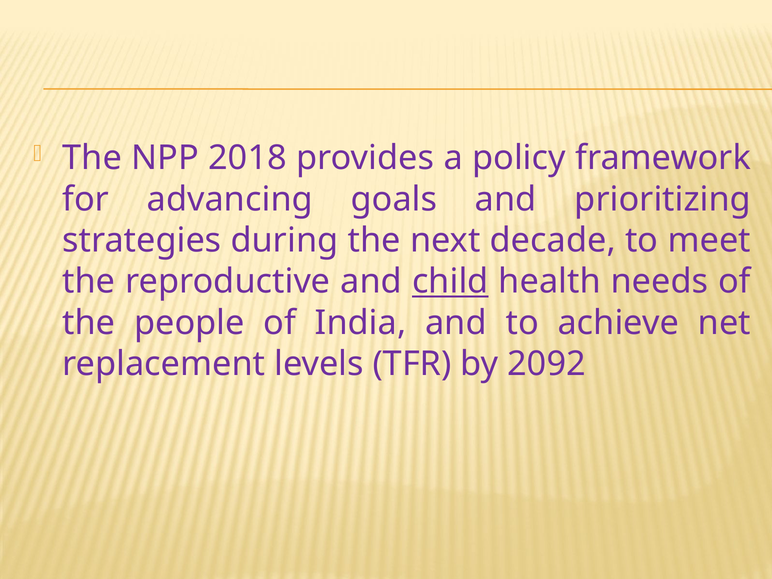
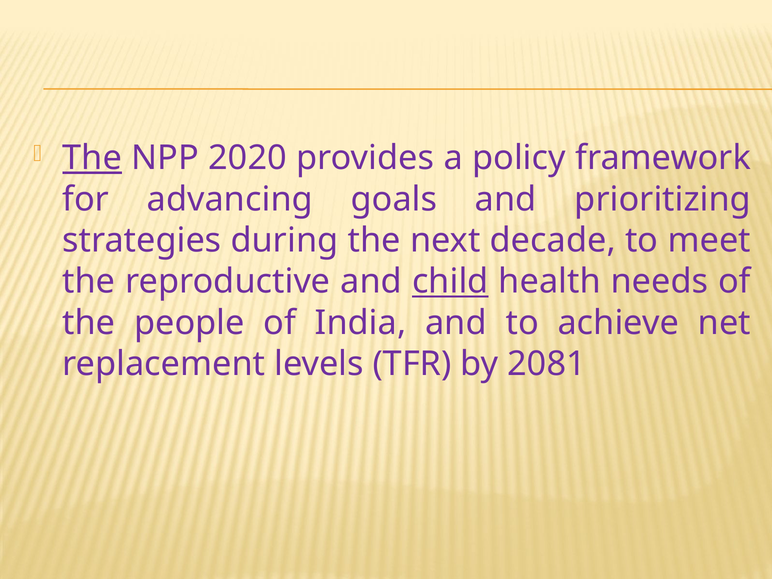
The underline: none -> present (92, 158)
2018: 2018 -> 2020 (248, 158)
2092: 2092 -> 2081 (547, 364)
